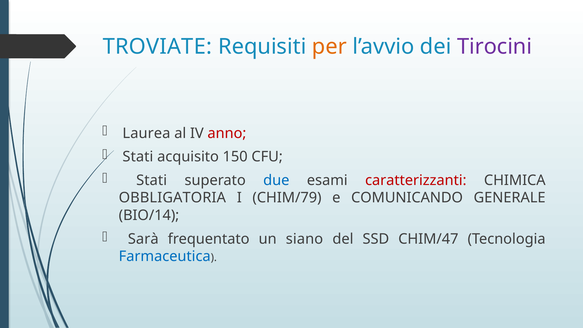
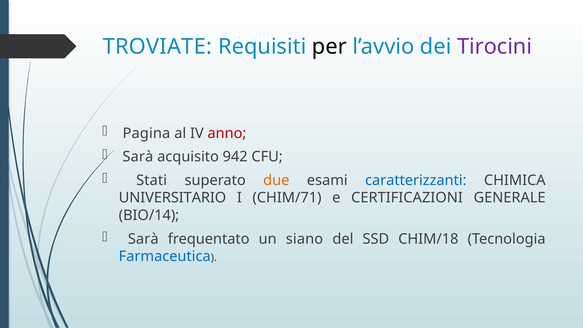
per colour: orange -> black (329, 47)
Laurea: Laurea -> Pagina (146, 133)
Stati: Stati -> Sarà (138, 157)
150: 150 -> 942 (235, 157)
due colour: blue -> orange (276, 180)
caratterizzanti colour: red -> blue (416, 180)
OBBLIGATORIA: OBBLIGATORIA -> UNIVERSITARIO (172, 198)
CHIM/79: CHIM/79 -> CHIM/71 (287, 198)
COMUNICANDO: COMUNICANDO -> CERTIFICAZIONI (407, 198)
CHIM/47: CHIM/47 -> CHIM/18 (428, 239)
